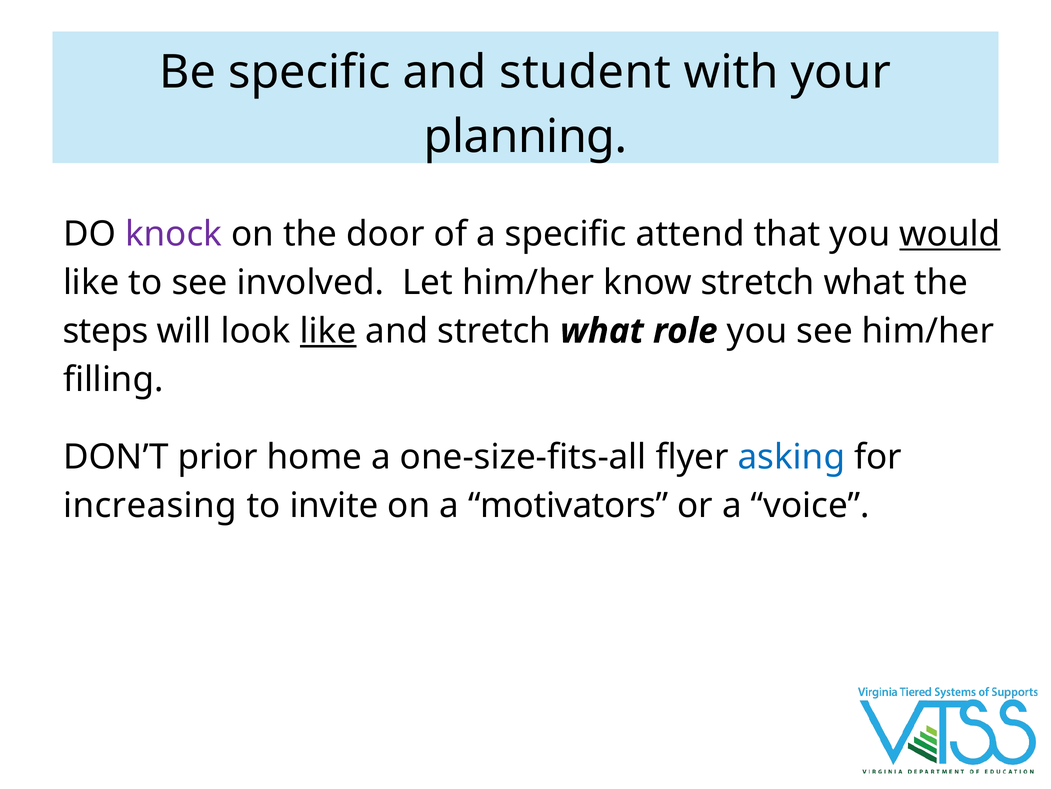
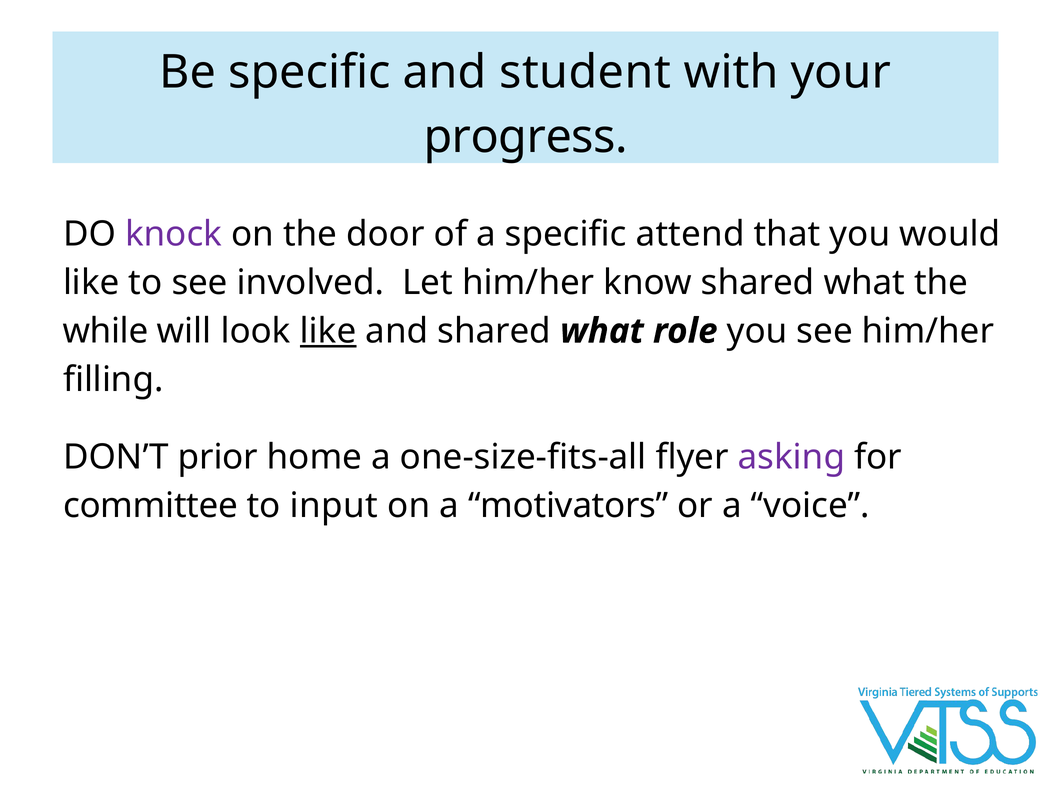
planning: planning -> progress (526, 137)
would underline: present -> none (950, 234)
know stretch: stretch -> shared (758, 283)
steps: steps -> while (106, 331)
and stretch: stretch -> shared (494, 331)
asking colour: blue -> purple (791, 457)
increasing: increasing -> committee (150, 505)
invite: invite -> input (334, 505)
